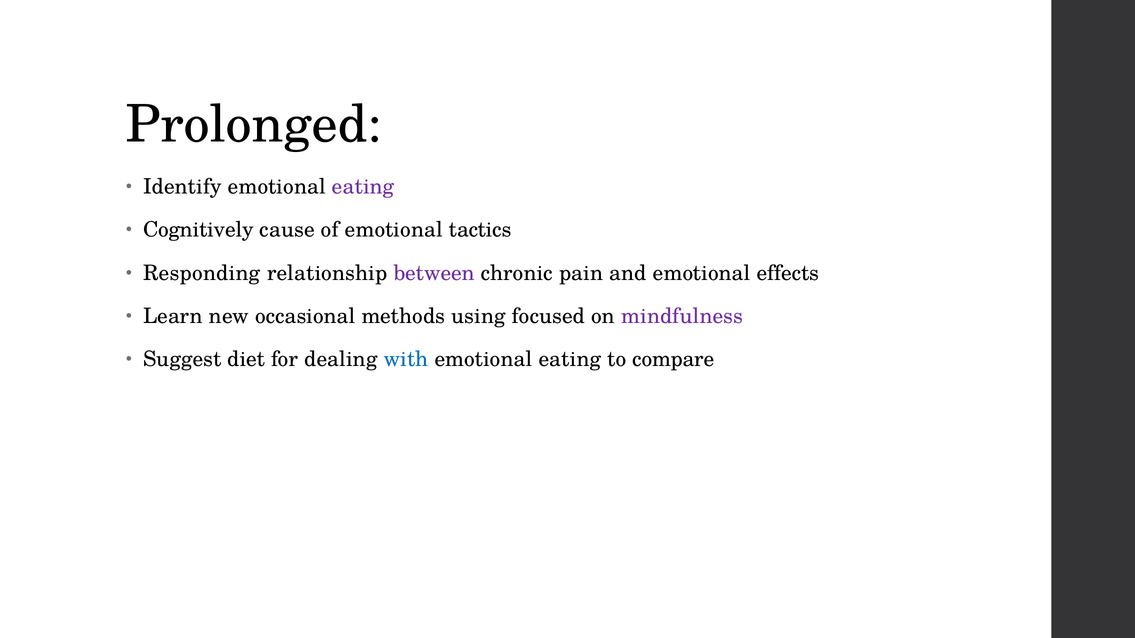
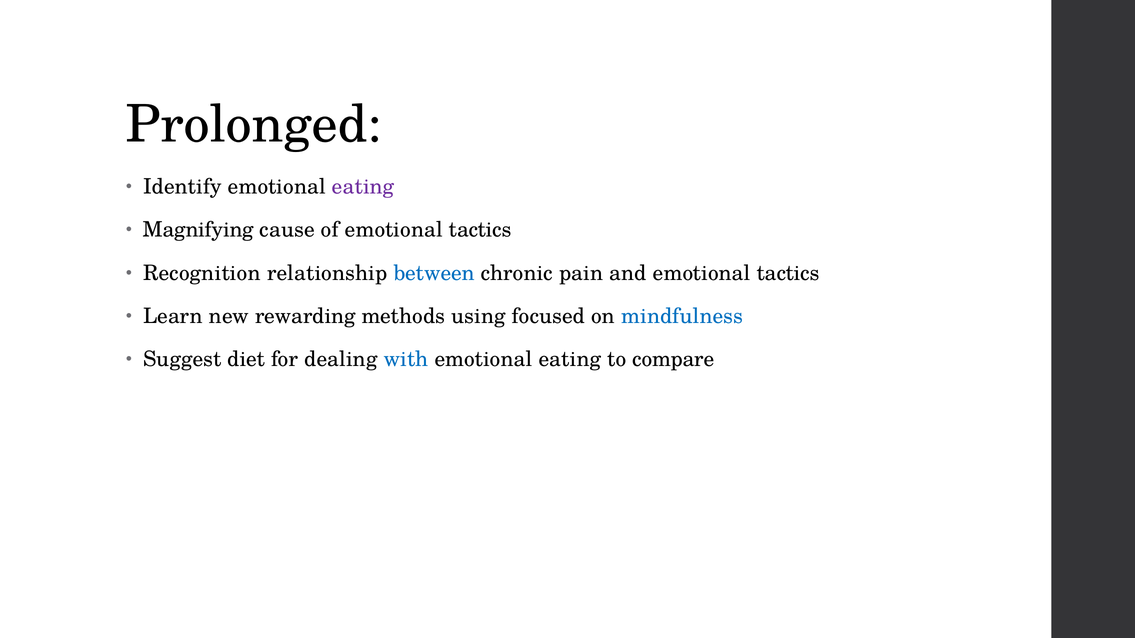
Cognitively: Cognitively -> Magnifying (198, 230)
Responding: Responding -> Recognition (202, 273)
between colour: purple -> blue (434, 273)
and emotional effects: effects -> tactics (788, 273)
occasional: occasional -> rewarding (305, 316)
mindfulness colour: purple -> blue (682, 316)
